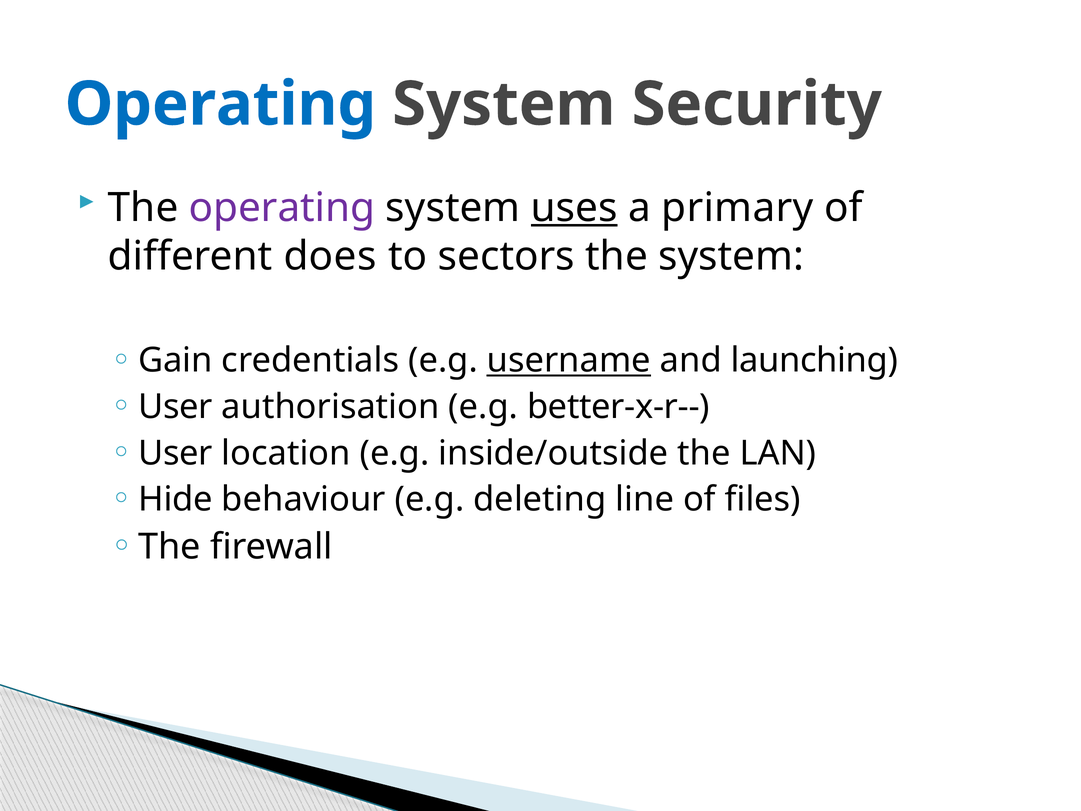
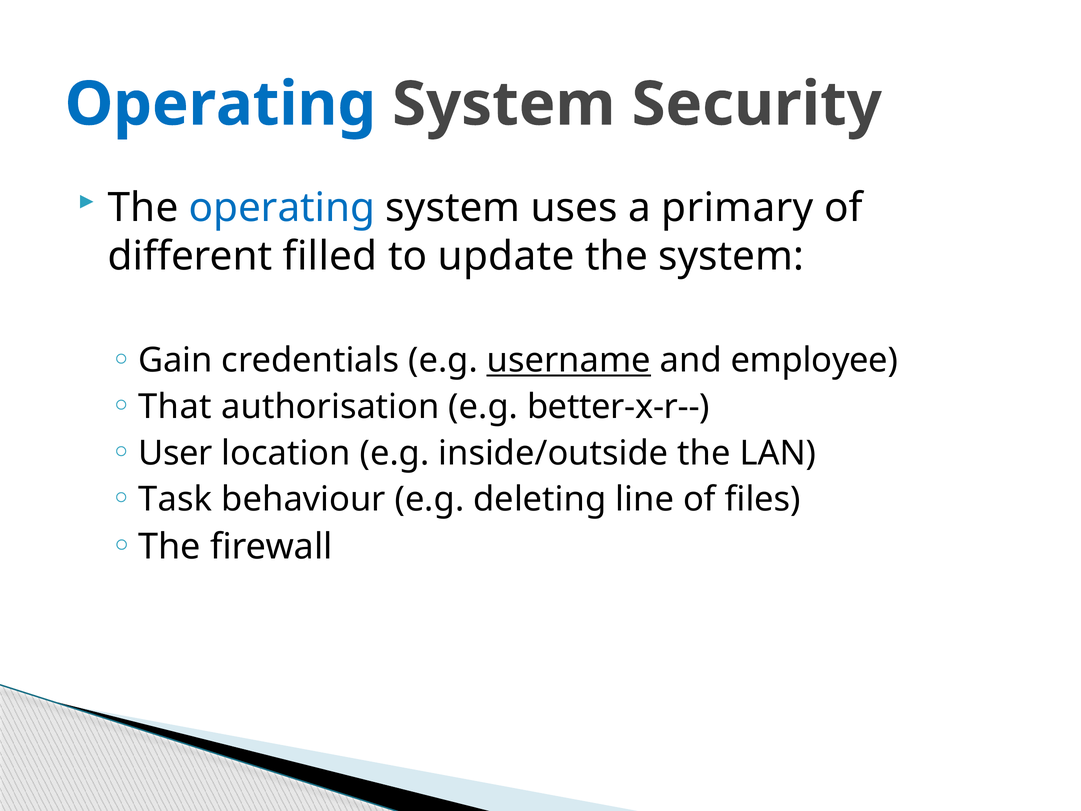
operating colour: purple -> blue (282, 208)
uses underline: present -> none (574, 208)
does: does -> filled (330, 256)
sectors: sectors -> update (506, 256)
launching: launching -> employee (814, 360)
User: User -> That (175, 407)
Hide: Hide -> Task (175, 499)
